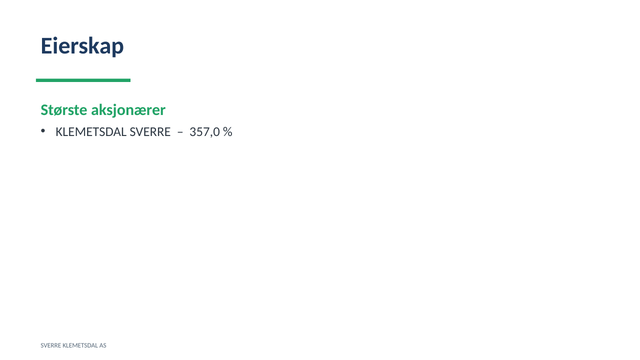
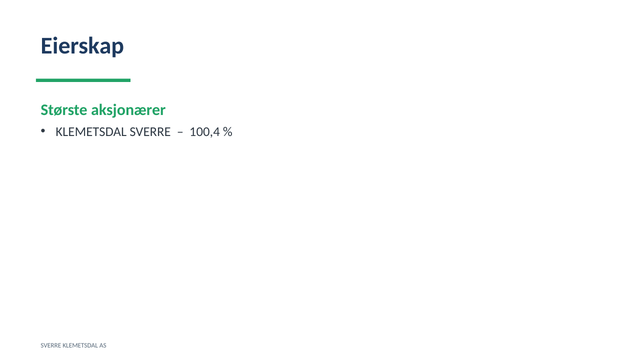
357,0: 357,0 -> 100,4 (205, 132)
